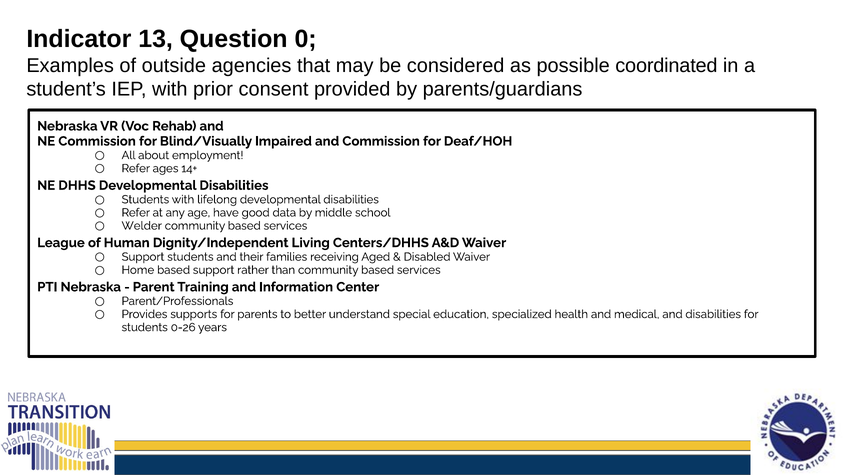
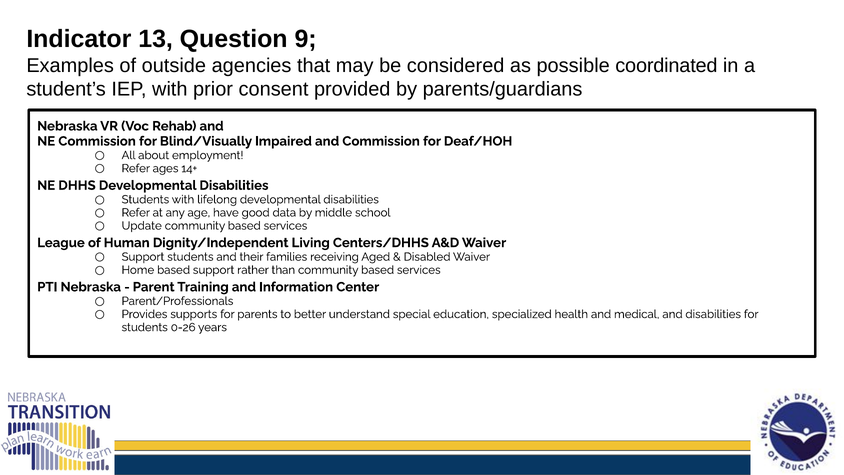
0: 0 -> 9 (306, 39)
Welder: Welder -> Update (142, 226)
